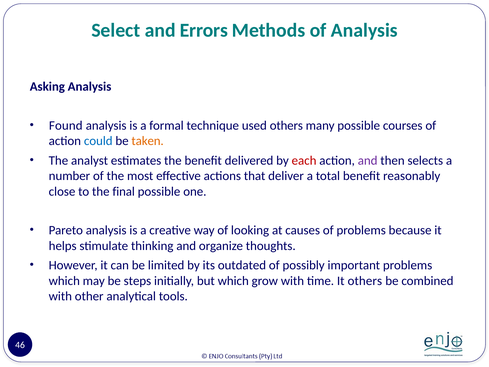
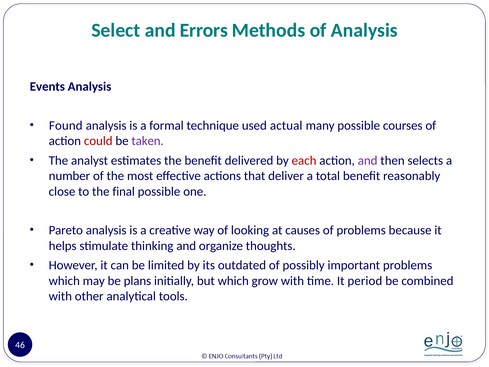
Asking: Asking -> Events (47, 87)
used others: others -> actual (286, 125)
could colour: blue -> red (98, 141)
taken colour: orange -> purple (148, 141)
steps: steps -> plans (137, 281)
It others: others -> period (365, 281)
